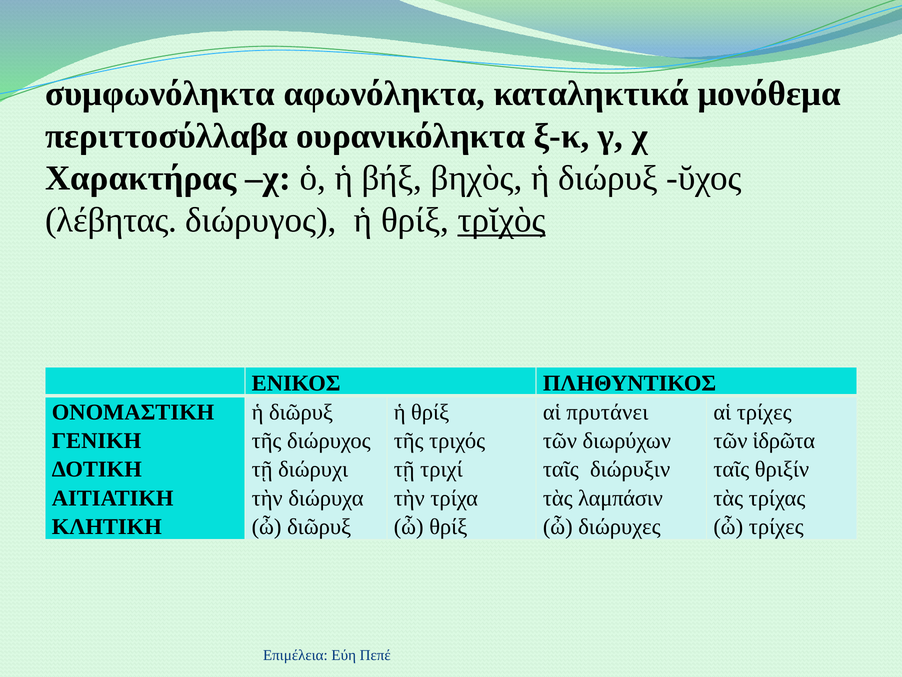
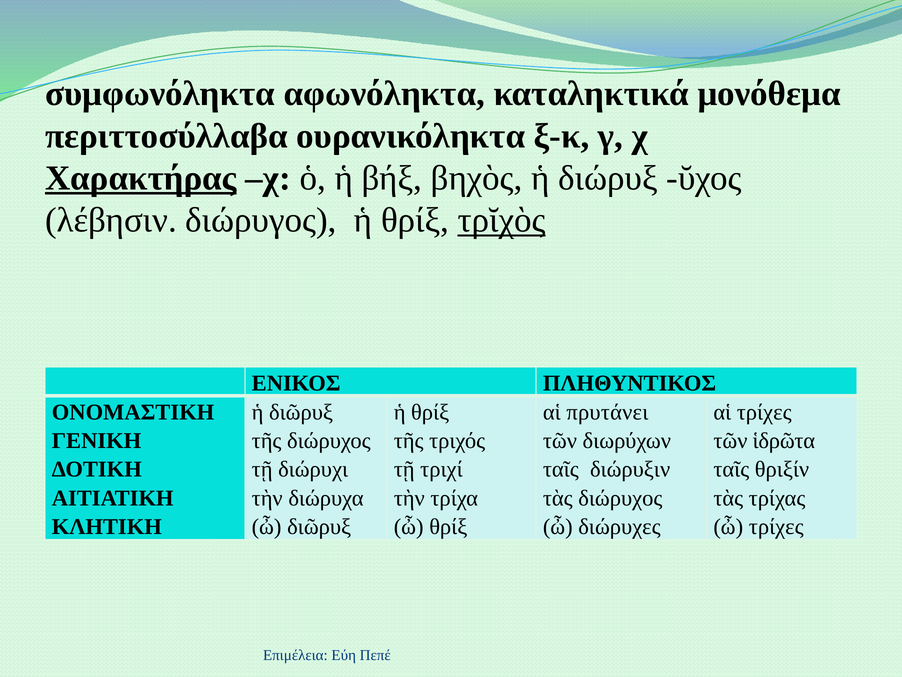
Χαρακτήρας underline: none -> present (141, 178)
λέβητας: λέβητας -> λέβησιν (111, 220)
τὰς λαμπάσιν: λαμπάσιν -> διώρυχος (620, 498)
